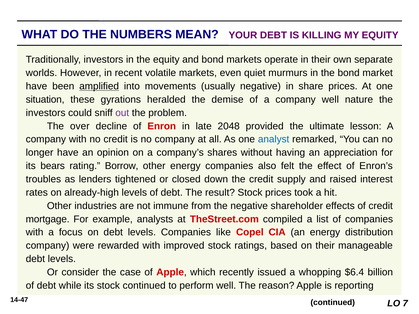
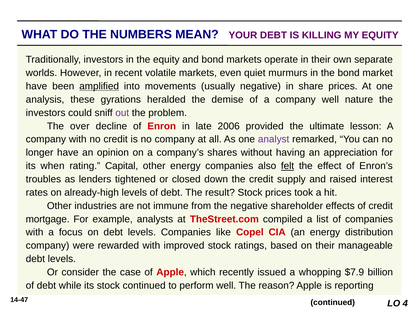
situation: situation -> analysis (45, 100)
2048: 2048 -> 2006 (229, 126)
analyst colour: blue -> purple (274, 140)
bears: bears -> when (53, 166)
Borrow: Borrow -> Capital (122, 166)
felt underline: none -> present (288, 166)
$6.4: $6.4 -> $7.9 (354, 272)
7: 7 -> 4 (405, 304)
